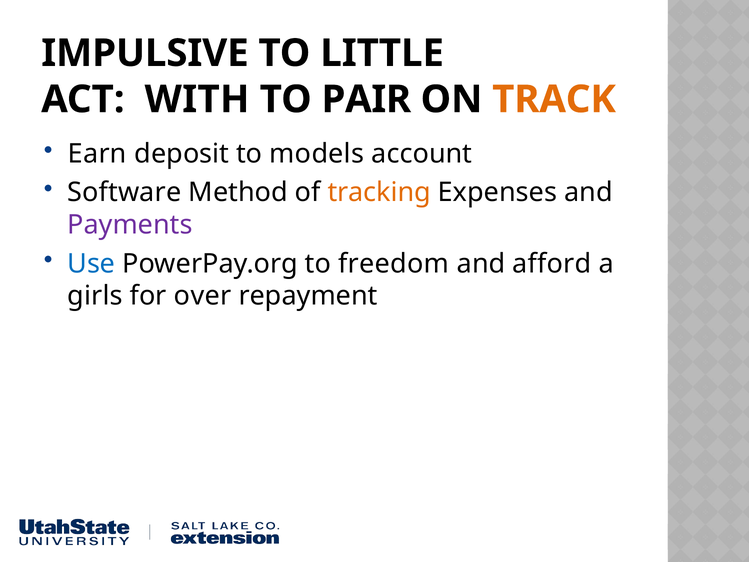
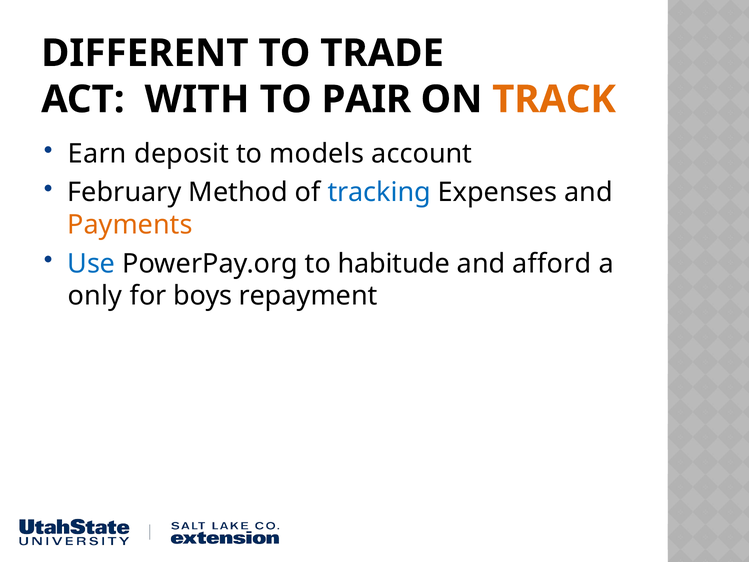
IMPULSIVE: IMPULSIVE -> DIFFERENT (145, 53)
LITTLE: LITTLE -> TRADE (382, 53)
Software: Software -> February (124, 192)
tracking colour: orange -> blue (379, 192)
Payments colour: purple -> orange (130, 225)
freedom: freedom -> habitude (394, 263)
girls: girls -> only (95, 296)
over: over -> boys (203, 296)
